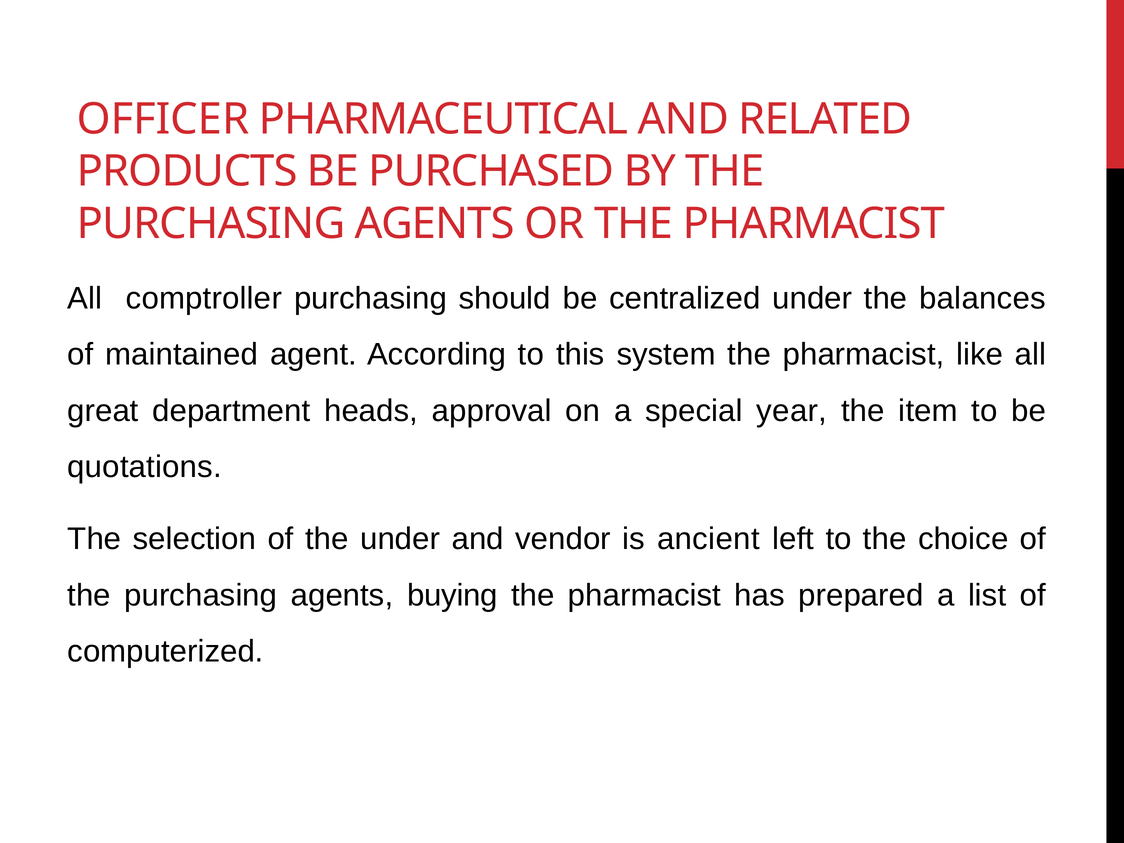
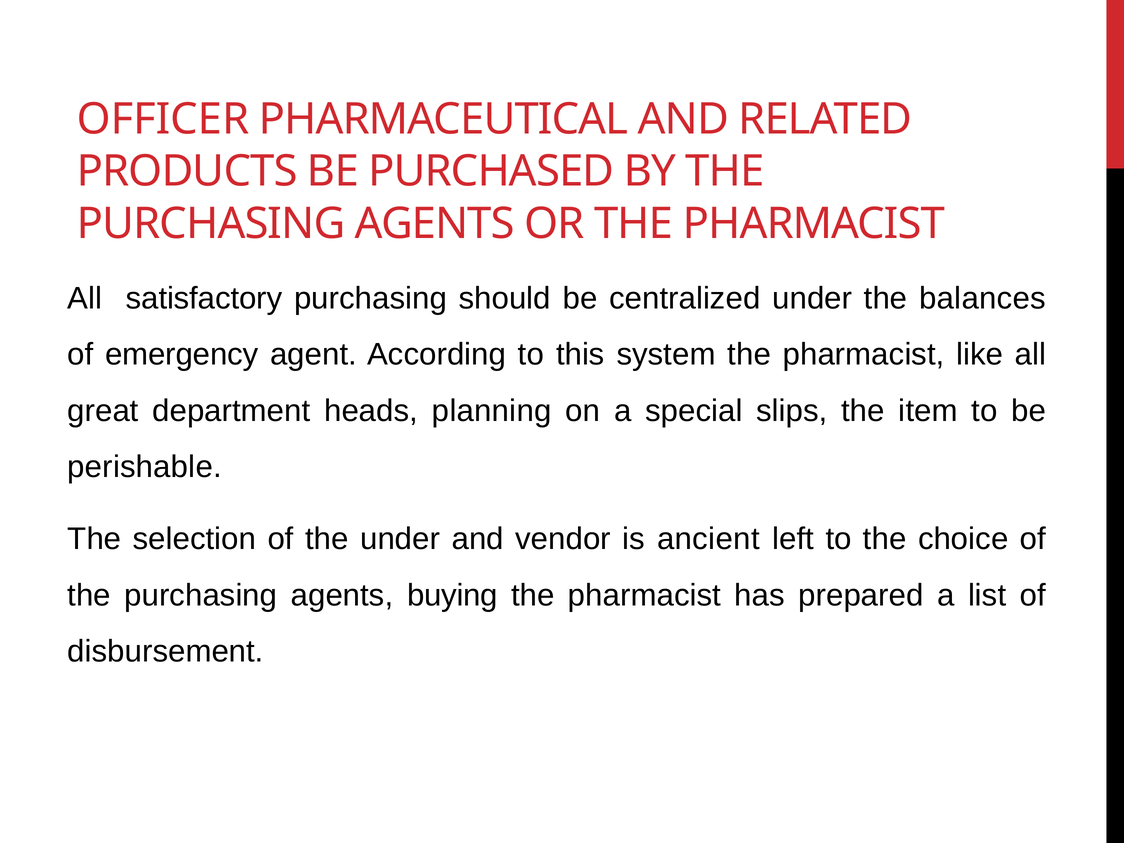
comptroller: comptroller -> satisfactory (204, 298)
maintained: maintained -> emergency (182, 355)
approval: approval -> planning (492, 411)
year: year -> slips (792, 411)
quotations: quotations -> perishable (145, 467)
computerized: computerized -> disbursement (166, 652)
